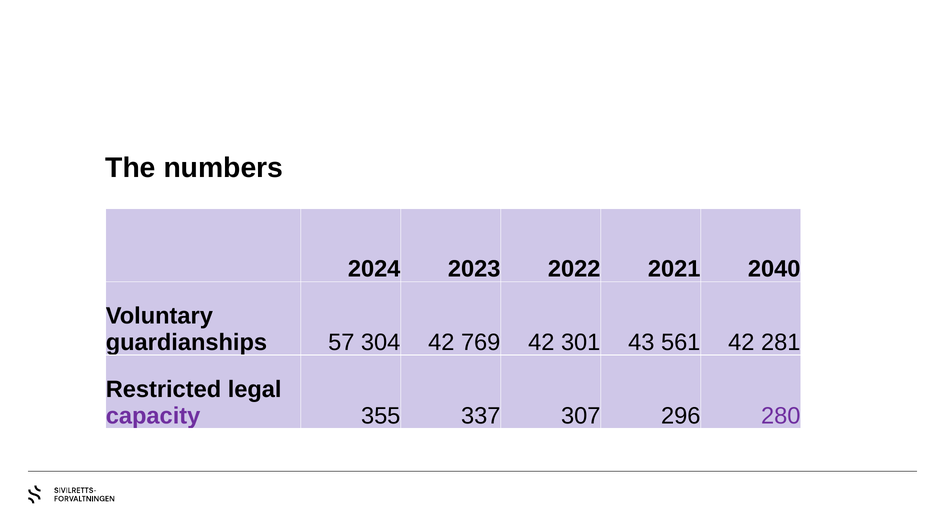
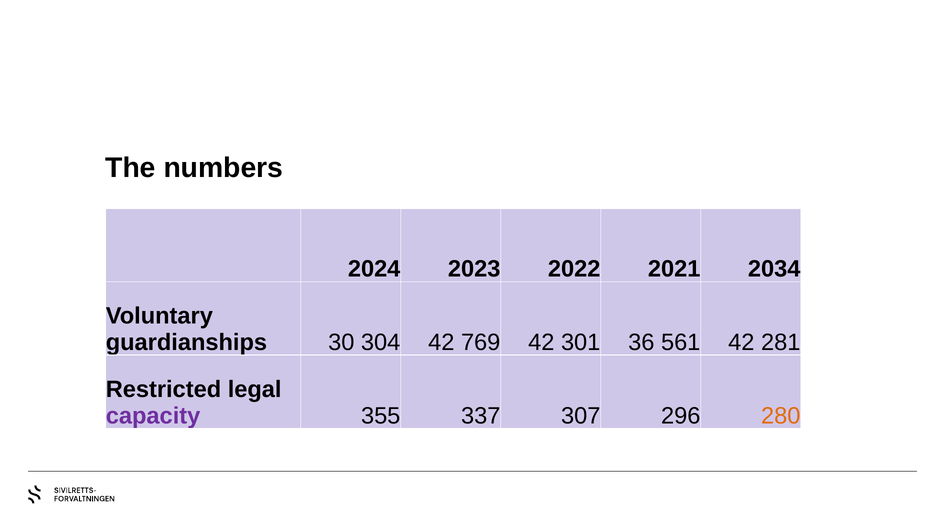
2040: 2040 -> 2034 (774, 269)
57: 57 -> 30 (341, 342)
43: 43 -> 36 (641, 342)
280 colour: purple -> orange (781, 415)
